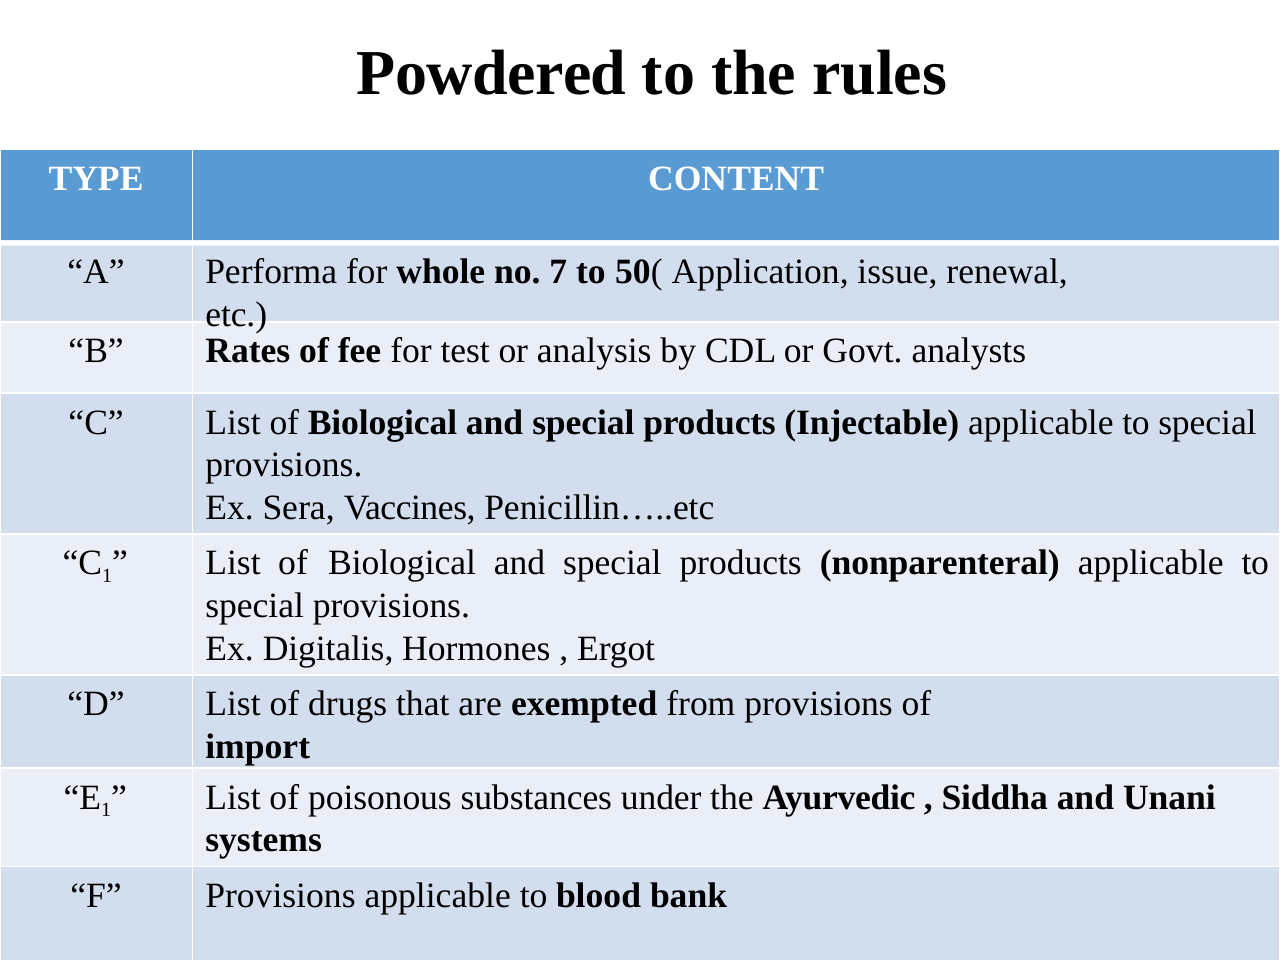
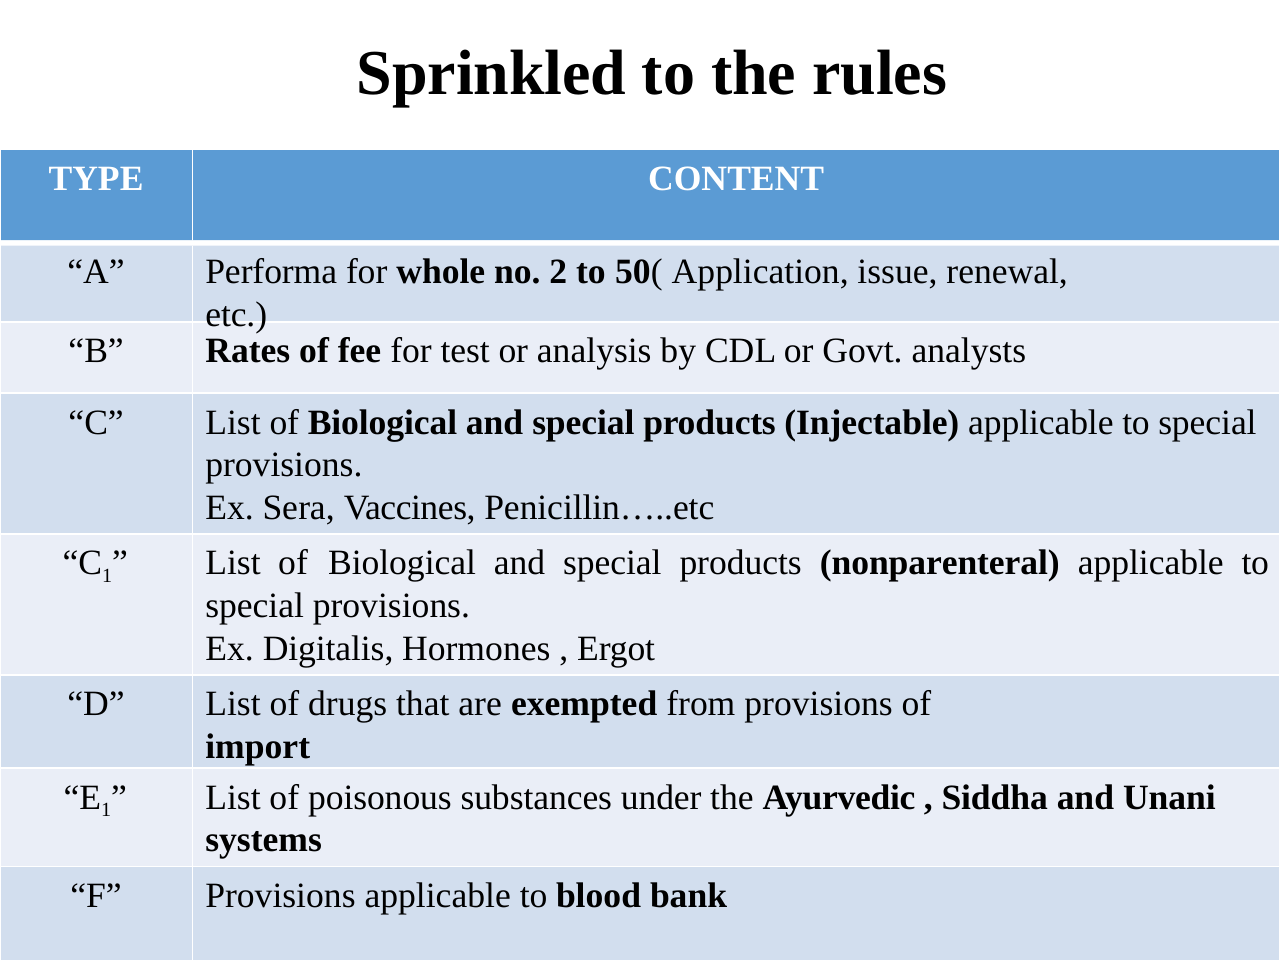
Powdered: Powdered -> Sprinkled (491, 73)
7: 7 -> 2 (558, 272)
